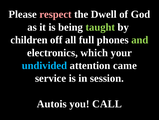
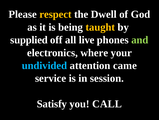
respect colour: pink -> yellow (56, 14)
taught colour: light green -> yellow (100, 27)
children: children -> supplied (29, 40)
full: full -> live (87, 40)
which: which -> where (94, 52)
Autois: Autois -> Satisfy (52, 103)
